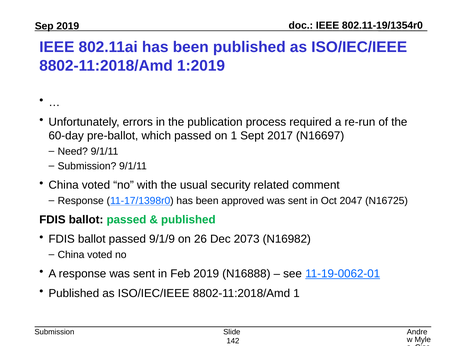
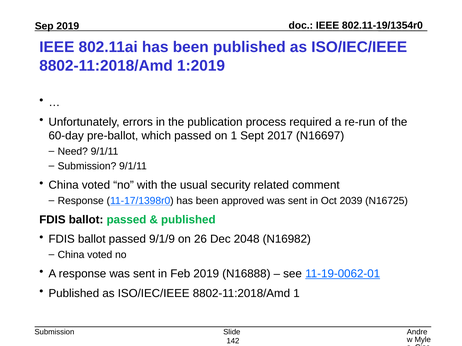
2047: 2047 -> 2039 (351, 201)
2073: 2073 -> 2048 (247, 240)
